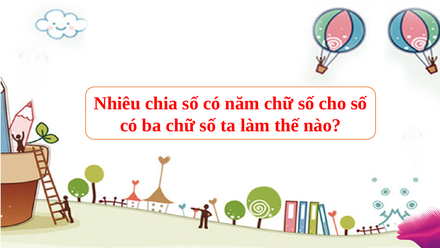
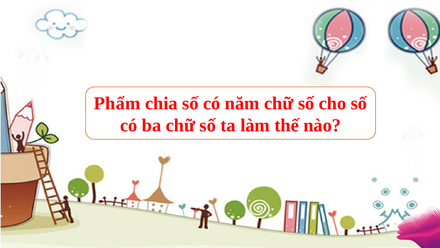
Nhiêu: Nhiêu -> Phẩm (117, 103)
